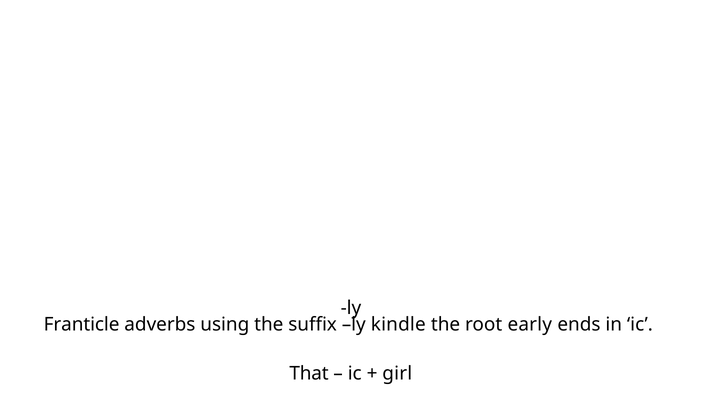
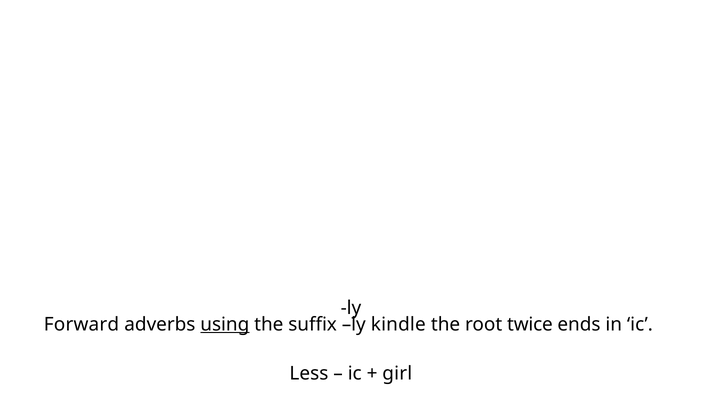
Franticle: Franticle -> Forward (81, 324)
using underline: none -> present (225, 324)
early: early -> twice (530, 324)
That: That -> Less (309, 373)
